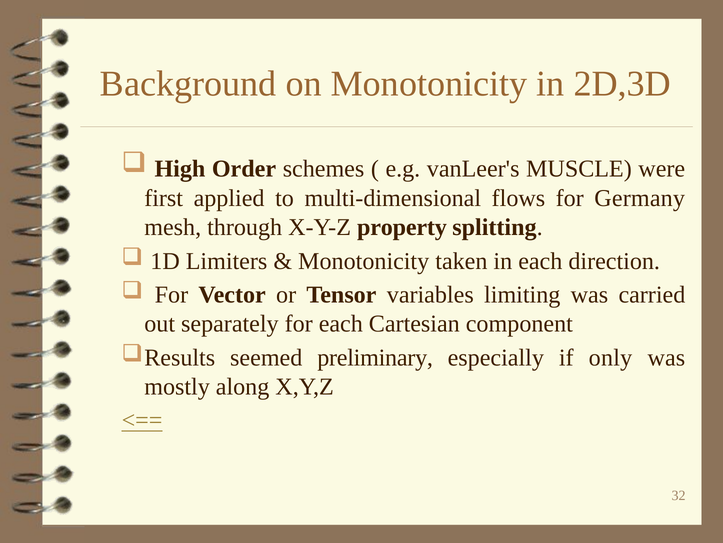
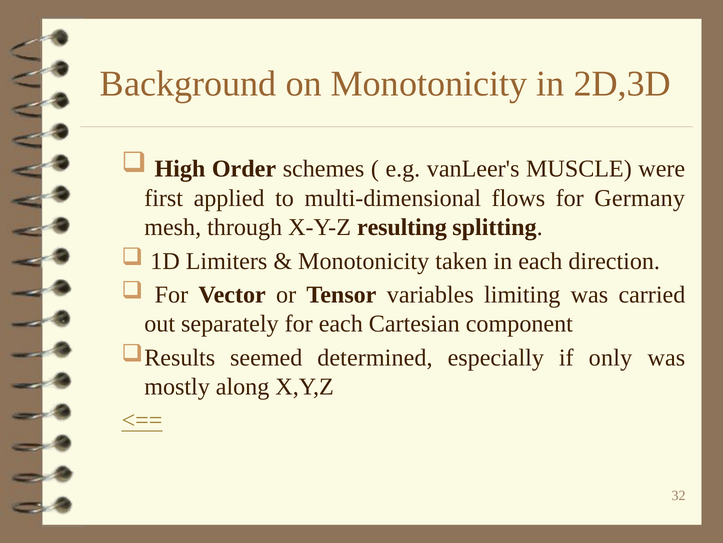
property: property -> resulting (402, 227)
preliminary: preliminary -> determined (375, 357)
